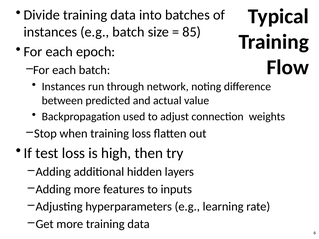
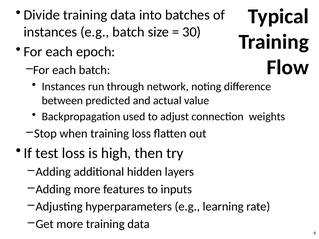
85: 85 -> 30 (192, 32)
